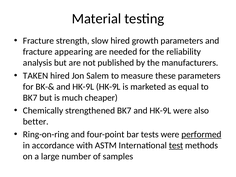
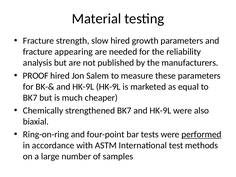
TAKEN: TAKEN -> PROOF (36, 76)
better: better -> biaxial (36, 122)
test underline: present -> none (176, 145)
